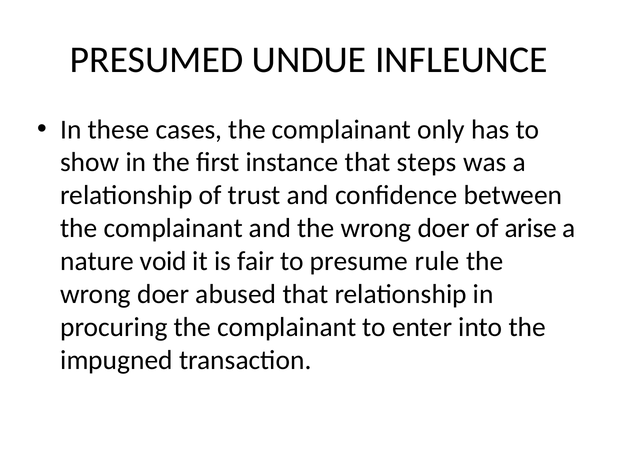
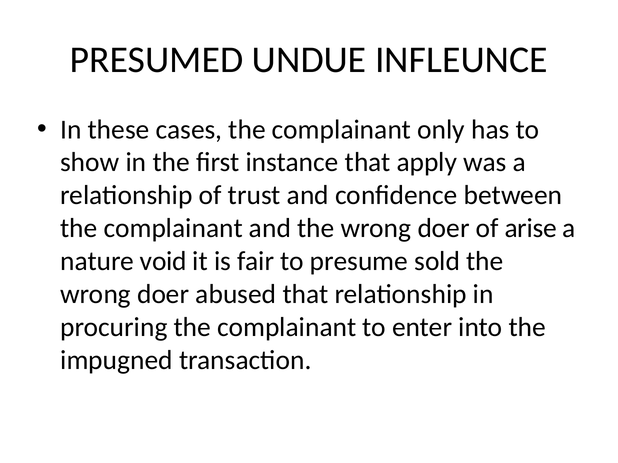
steps: steps -> apply (427, 163)
rule: rule -> sold (437, 262)
